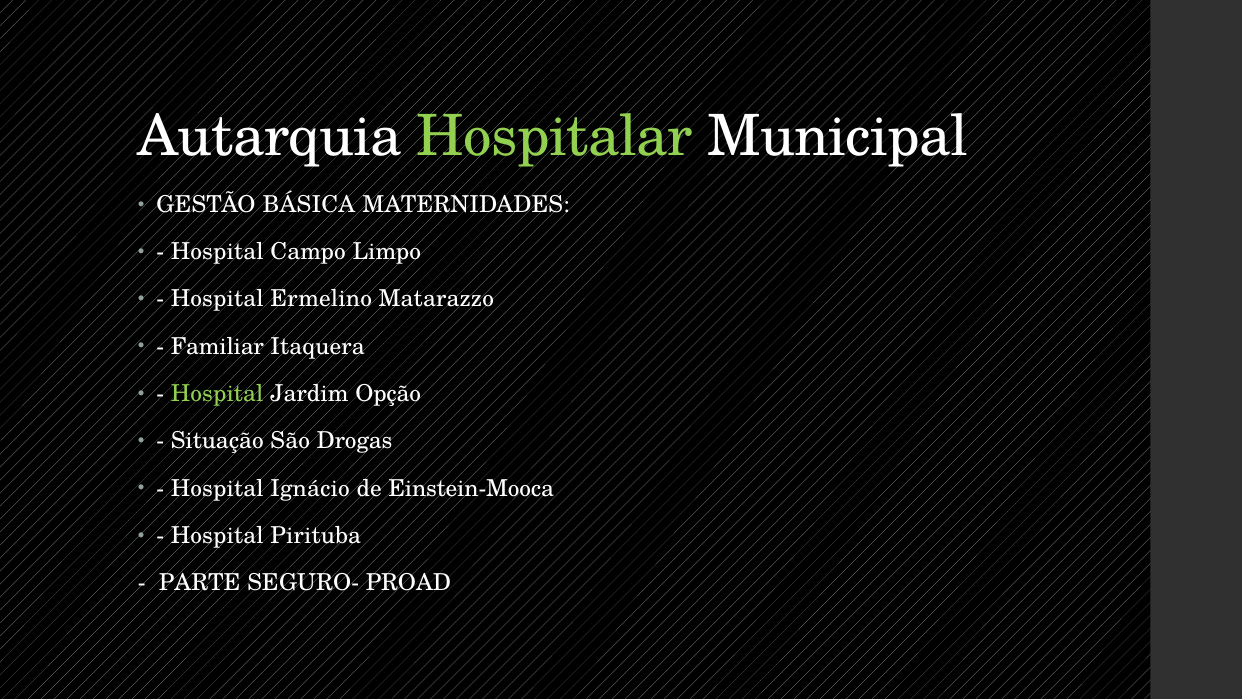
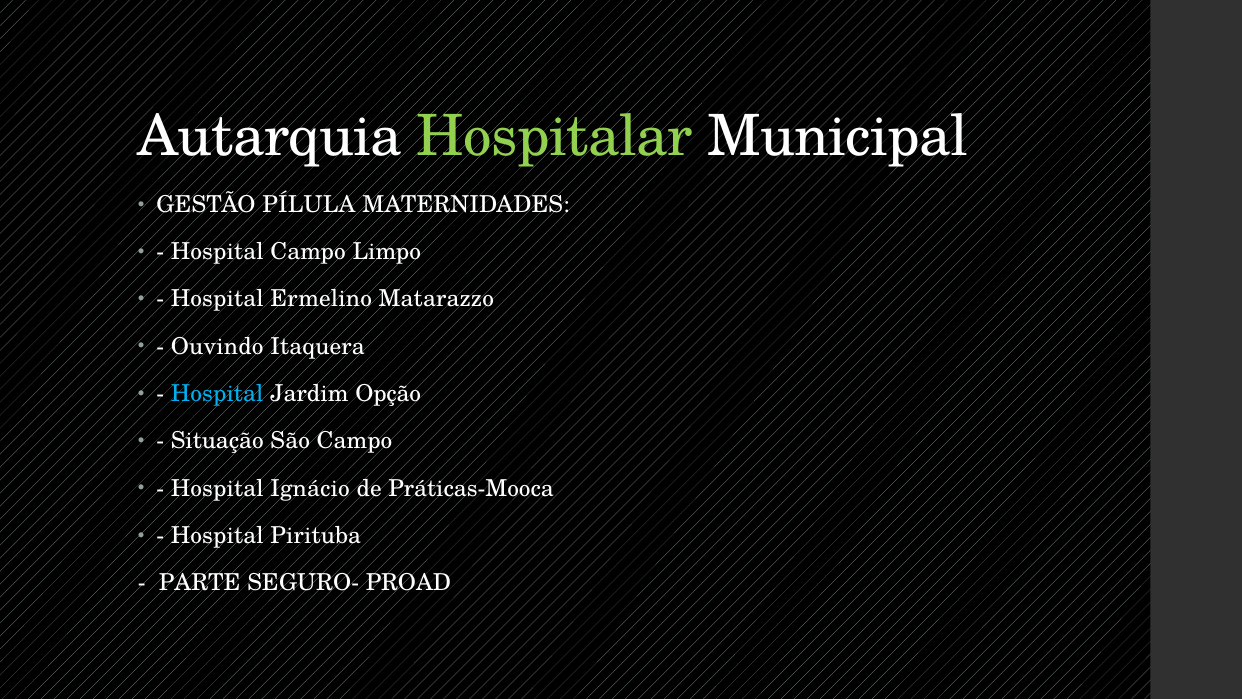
BÁSICA: BÁSICA -> PÍLULA (309, 205)
Familiar: Familiar -> Ouvindo (217, 346)
Hospital colour: light green -> light blue (217, 394)
São Drogas: Drogas -> Campo (355, 441)
Einstein-Mooca: Einstein-Mooca -> Práticas-Mooca (471, 488)
